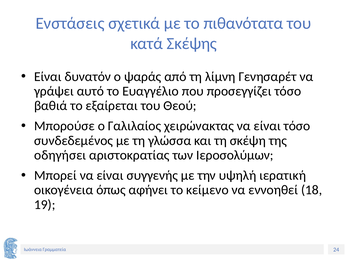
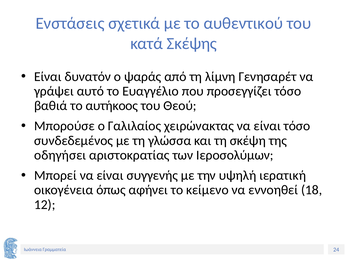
πιθανότατα: πιθανότατα -> αυθεντικού (243, 23)
εξαίρεται: εξαίρεται -> αυτήκοος (112, 106)
19: 19 -> 12 (45, 205)
